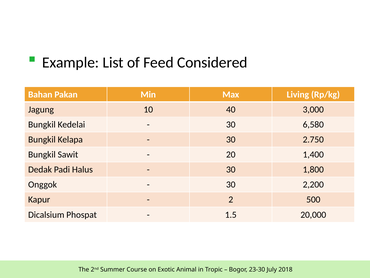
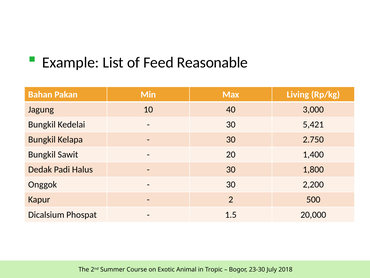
Considered: Considered -> Reasonable (212, 62)
6,580: 6,580 -> 5,421 (313, 124)
